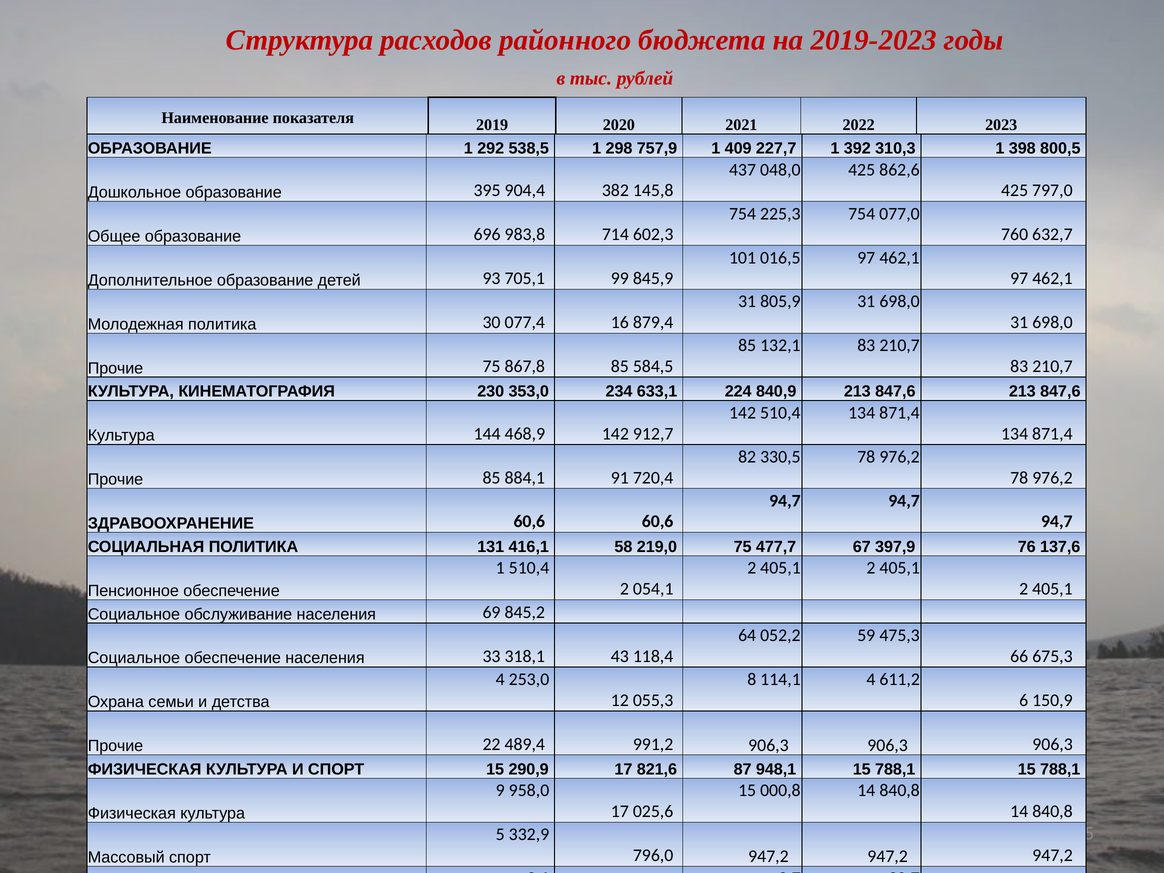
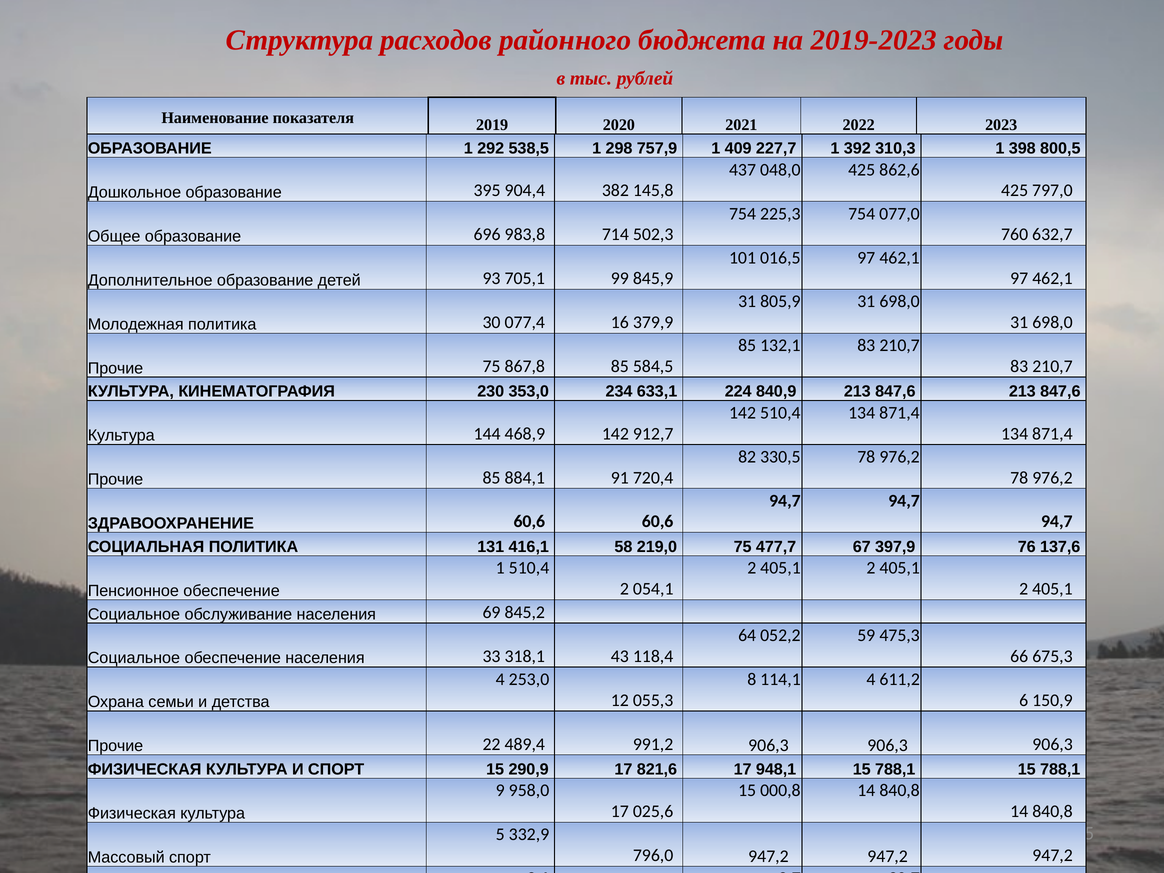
602,3: 602,3 -> 502,3 (653, 235)
879,4: 879,4 -> 379,9 (653, 322)
821,6 87: 87 -> 17 (743, 769)
